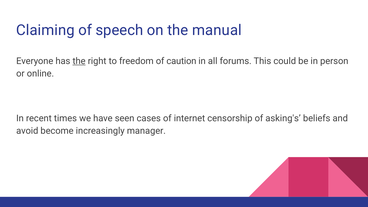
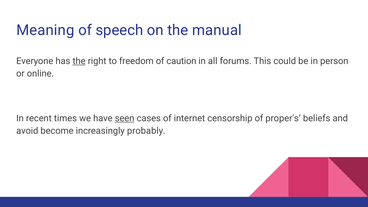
Claiming: Claiming -> Meaning (45, 30)
seen underline: none -> present (125, 118)
asking's: asking's -> proper's (283, 118)
manager: manager -> probably (146, 131)
